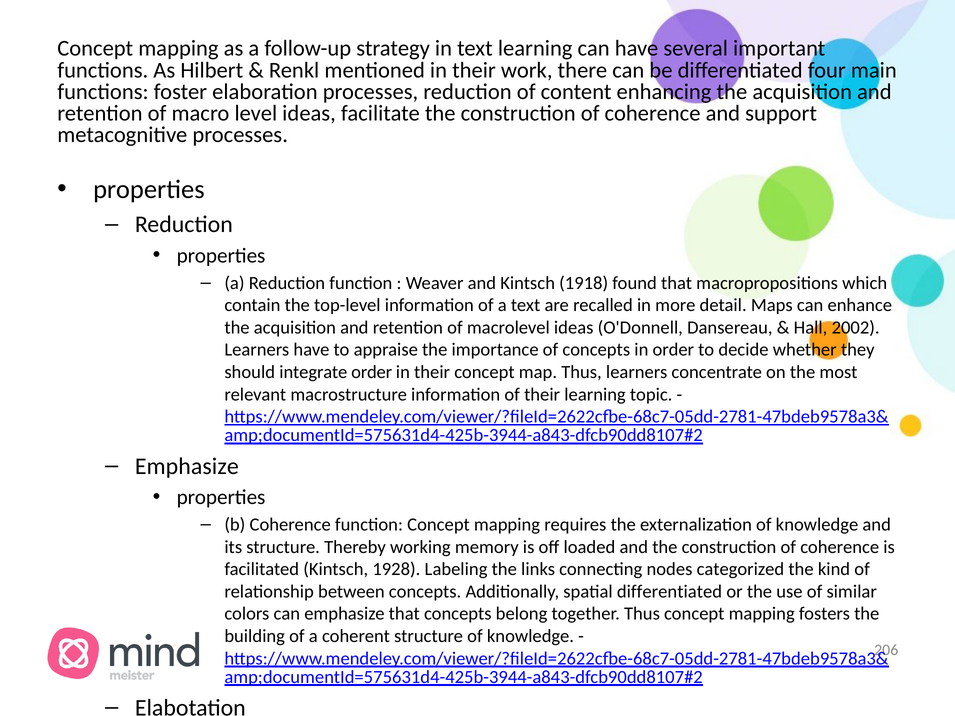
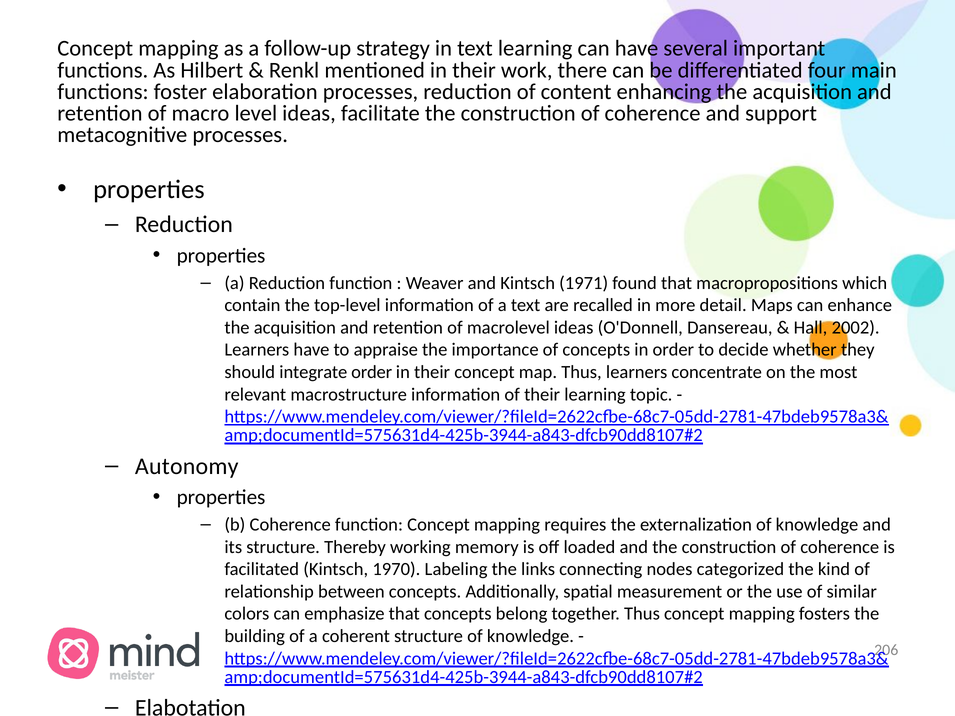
1918: 1918 -> 1971 (584, 283)
Emphasize: Emphasize -> Autonomy (187, 466)
1928: 1928 -> 1970 (396, 569)
spatial differentiated: differentiated -> measurement (670, 592)
